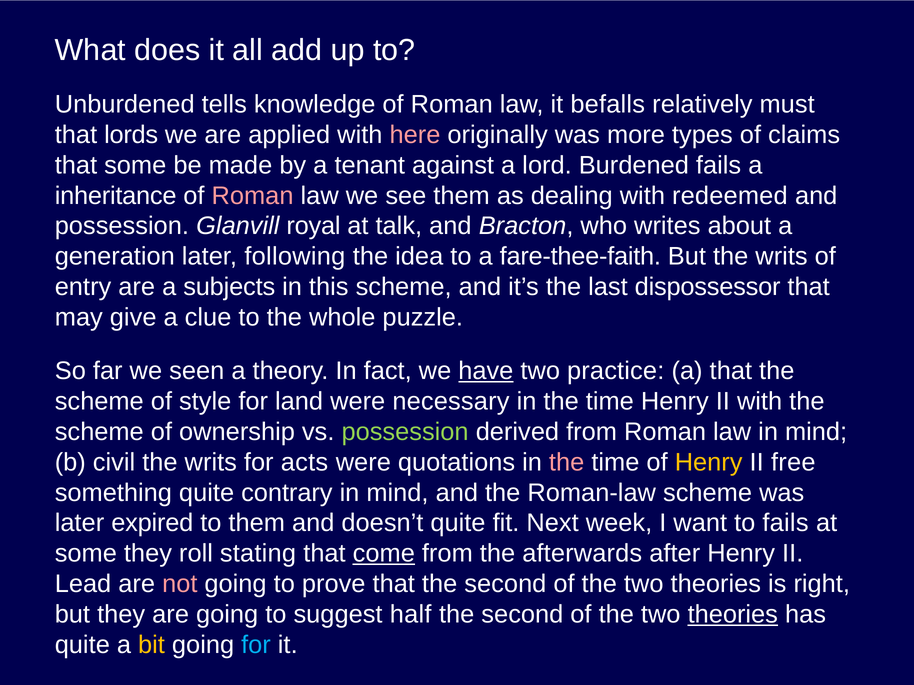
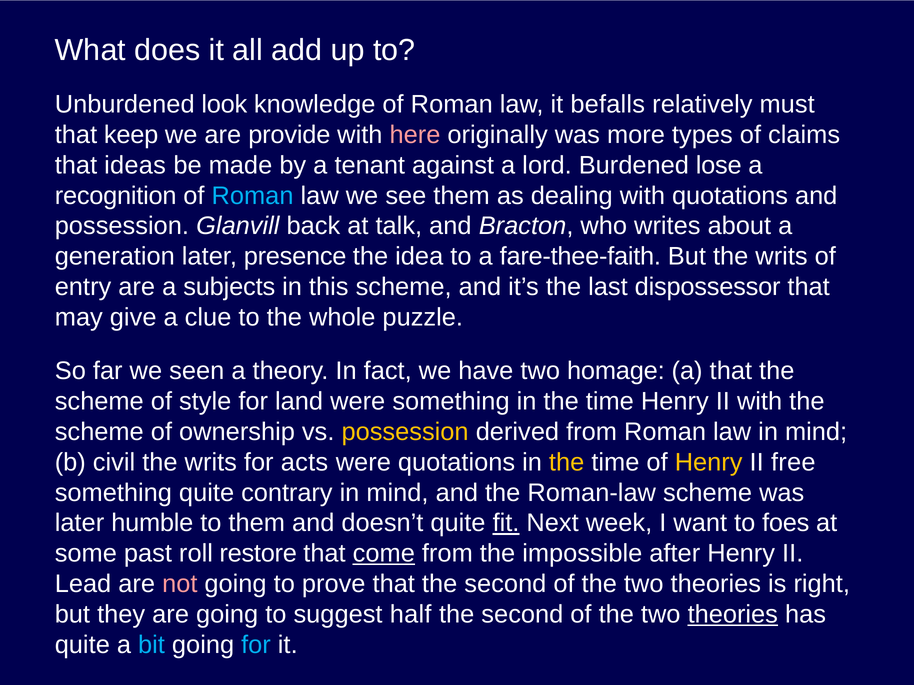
tells: tells -> look (224, 104)
lords: lords -> keep (131, 135)
applied: applied -> provide (289, 135)
that some: some -> ideas (135, 165)
Burdened fails: fails -> lose (719, 165)
inheritance: inheritance -> recognition (116, 196)
Roman colour: pink -> light blue (253, 196)
with redeemed: redeemed -> quotations (730, 196)
royal: royal -> back (313, 226)
following: following -> presence (295, 257)
have underline: present -> none (486, 371)
practice: practice -> homage (616, 371)
were necessary: necessary -> something (451, 402)
possession colour: light green -> yellow (405, 432)
the colour: pink -> yellow (567, 463)
expired: expired -> humble (152, 523)
fit underline: none -> present (506, 523)
to fails: fails -> foes (786, 523)
some they: they -> past (148, 554)
stating: stating -> restore (258, 554)
afterwards: afterwards -> impossible (582, 554)
bit colour: yellow -> light blue (151, 645)
